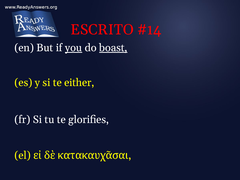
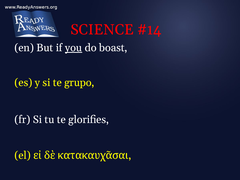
ESCRITO: ESCRITO -> SCIENCE (102, 30)
boast underline: present -> none (113, 48)
either: either -> grupo (79, 83)
